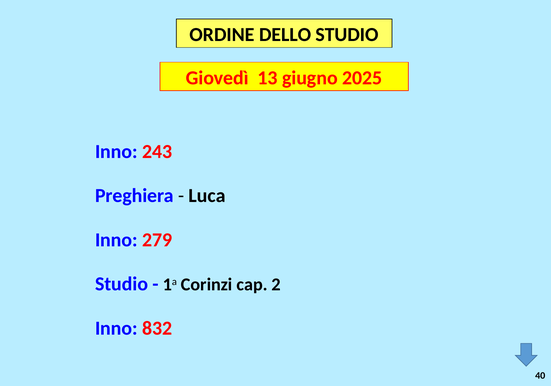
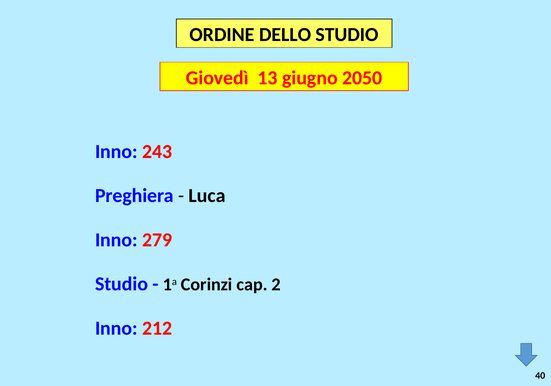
2025: 2025 -> 2050 (362, 78)
832: 832 -> 212 (157, 328)
